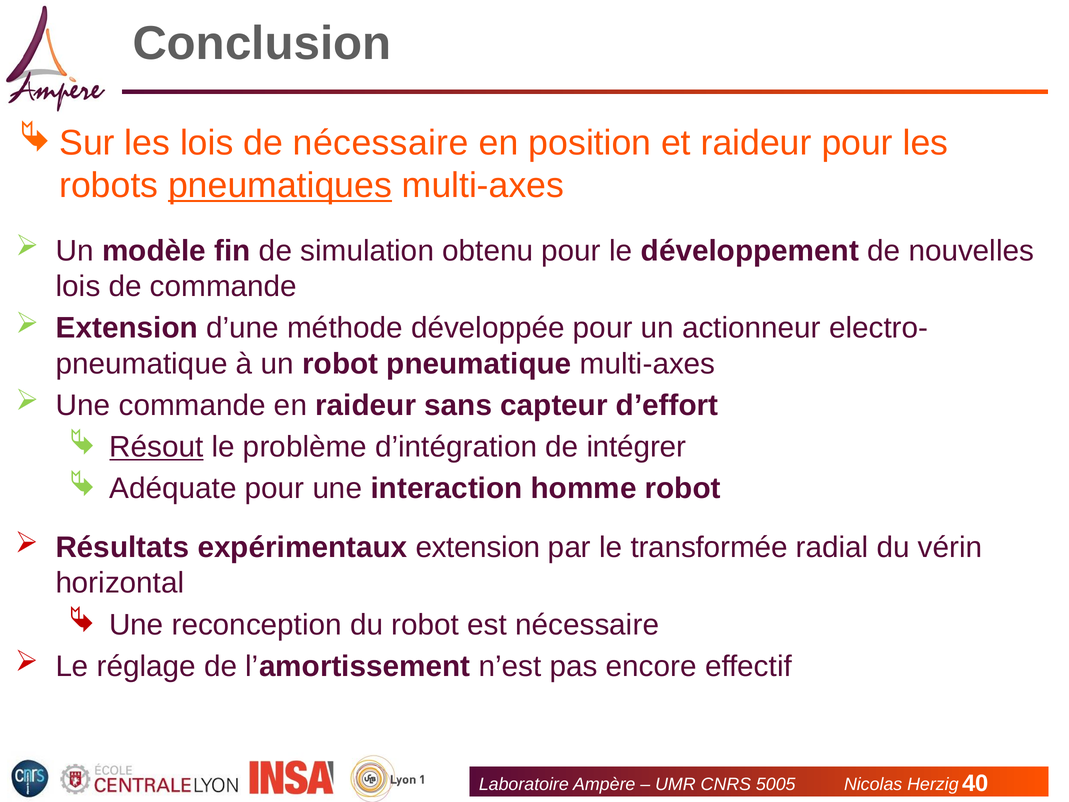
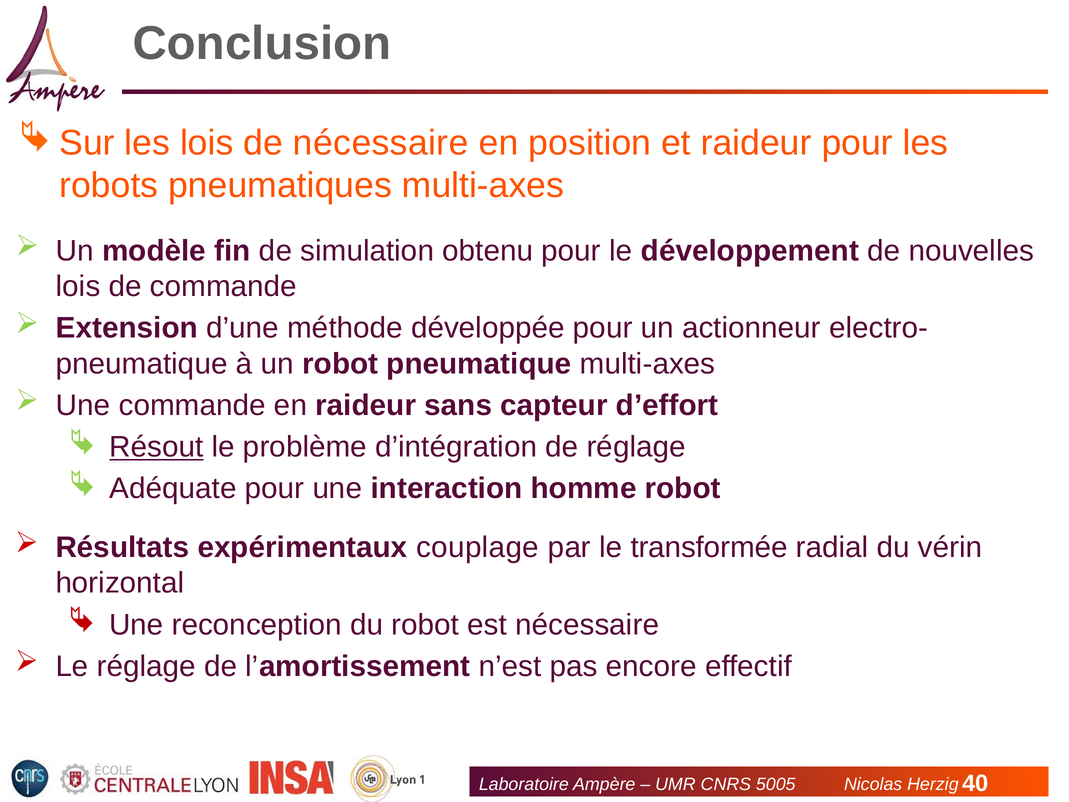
pneumatiques underline: present -> none (280, 185)
de intégrer: intégrer -> réglage (636, 447)
expérimentaux extension: extension -> couplage (478, 547)
